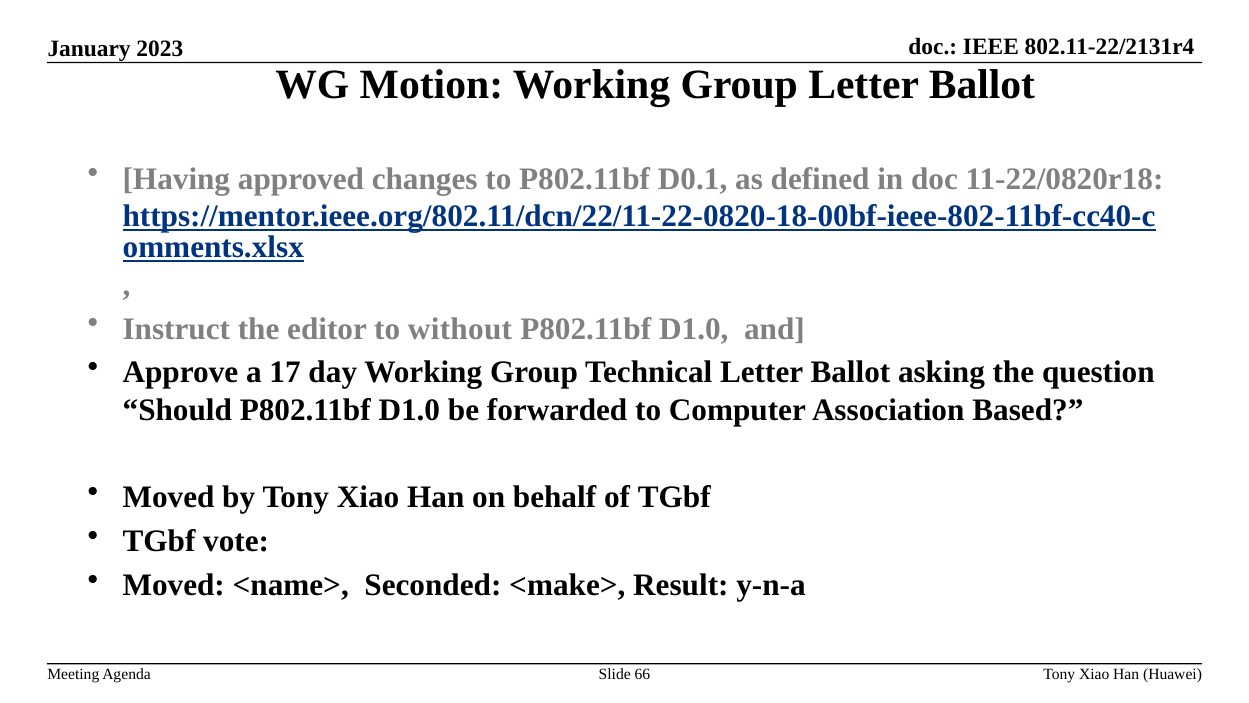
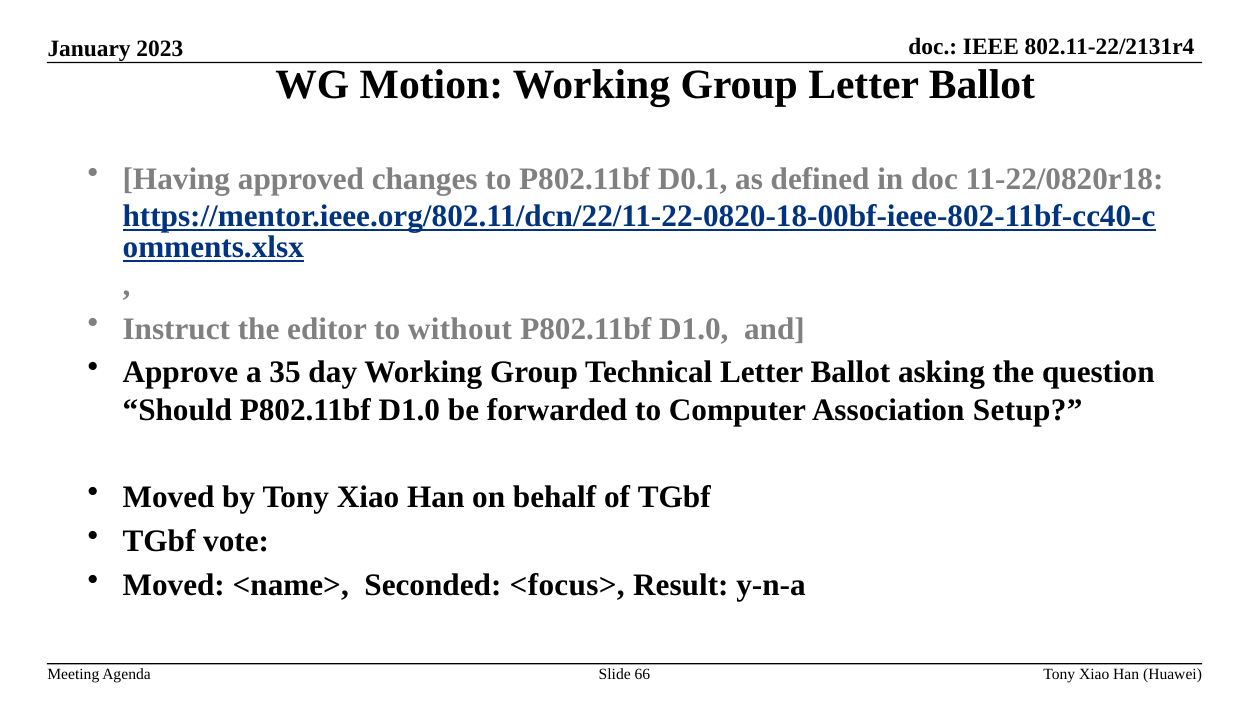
17: 17 -> 35 (285, 372)
Based: Based -> Setup (1028, 410)
<make>: <make> -> <focus> (567, 585)
